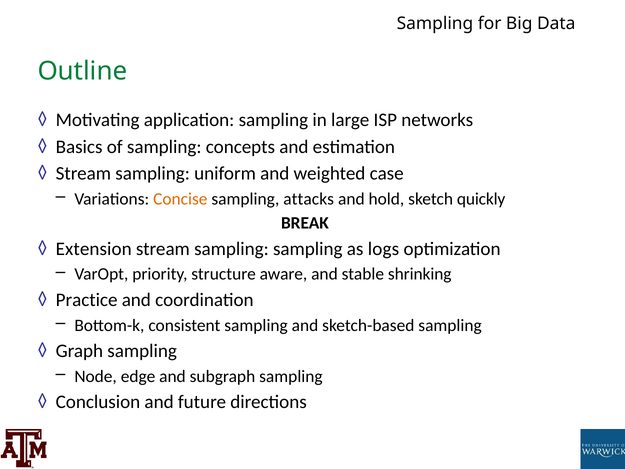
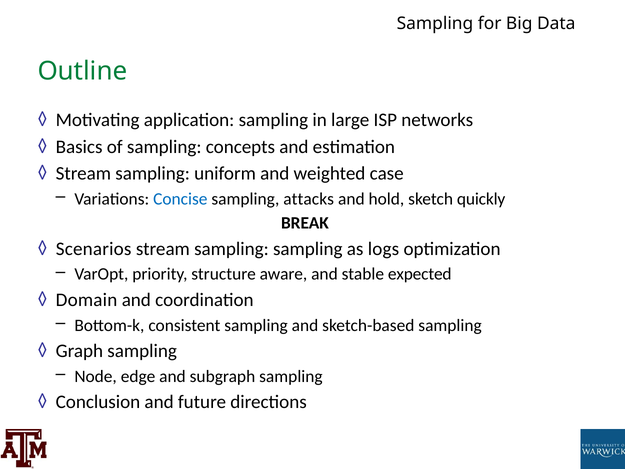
Concise colour: orange -> blue (180, 199)
Extension: Extension -> Scenarios (94, 249)
shrinking: shrinking -> expected (420, 274)
Practice: Practice -> Domain (87, 300)
